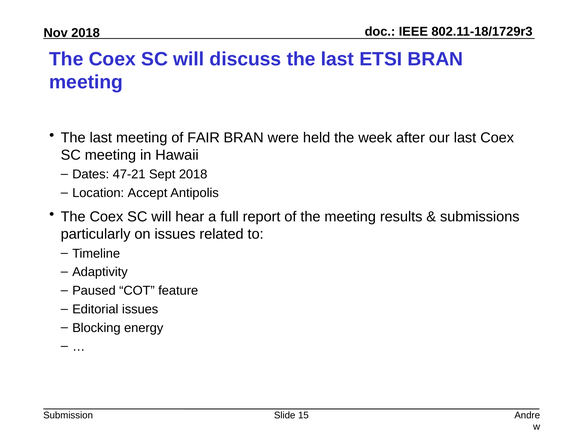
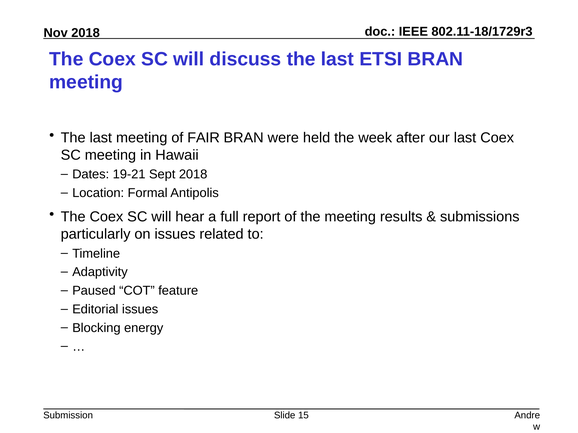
47-21: 47-21 -> 19-21 (129, 175)
Accept: Accept -> Formal (148, 193)
